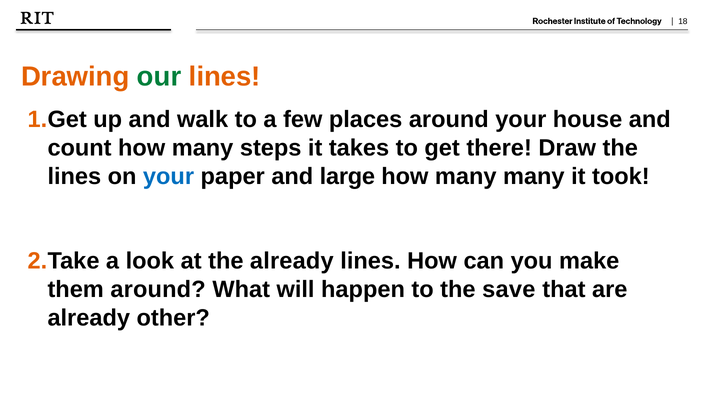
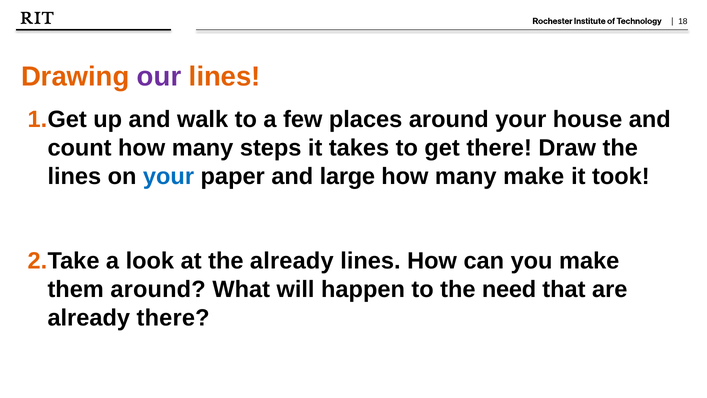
our colour: green -> purple (159, 77)
many many: many -> make (534, 176)
save: save -> need (509, 289)
already other: other -> there (173, 318)
